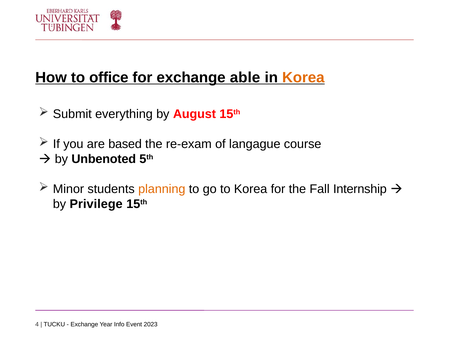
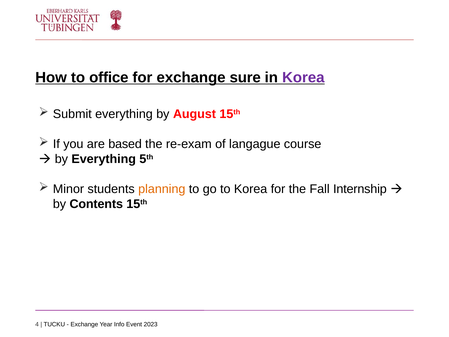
able: able -> sure (245, 77)
Korea colour: orange -> purple (303, 77)
by Unbenoted: Unbenoted -> Everything (104, 159)
Privilege: Privilege -> Contents (96, 204)
